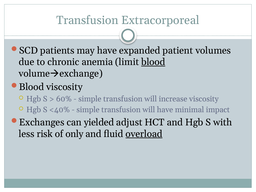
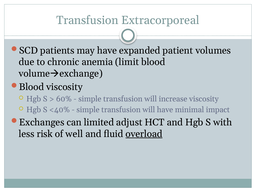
blood underline: present -> none (153, 62)
yielded: yielded -> limited (99, 122)
only: only -> well (74, 134)
